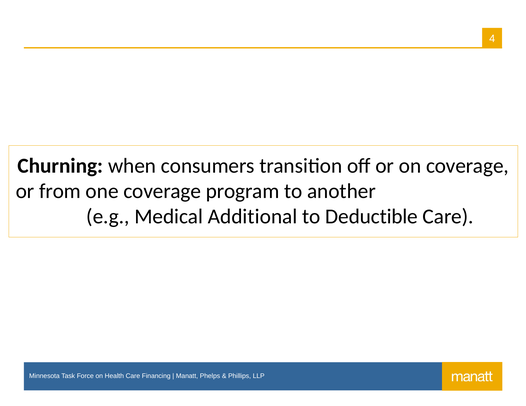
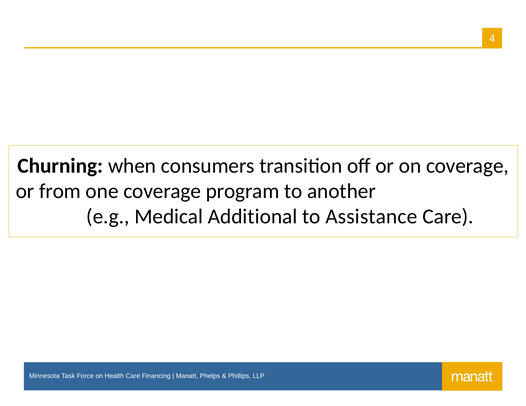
Deductible: Deductible -> Assistance (371, 217)
